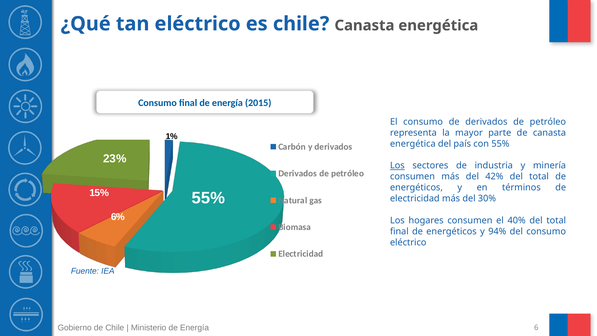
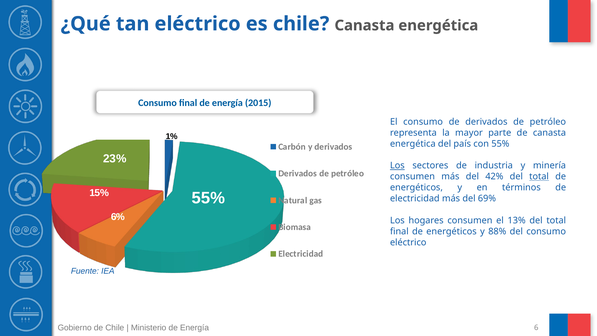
total underline: none -> present (539, 177)
30%: 30% -> 69% (487, 198)
40%: 40% -> 13% (517, 220)
94%: 94% -> 88% (497, 231)
